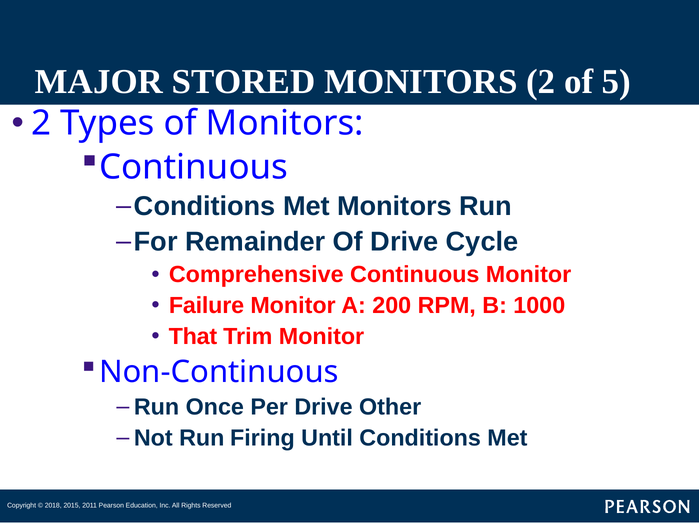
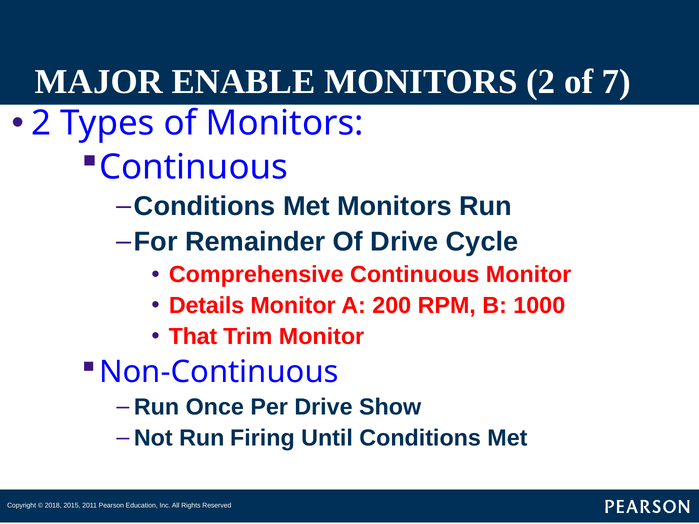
STORED: STORED -> ENABLE (243, 82)
5: 5 -> 7 (617, 82)
Failure: Failure -> Details (207, 306)
Other: Other -> Show (390, 407)
